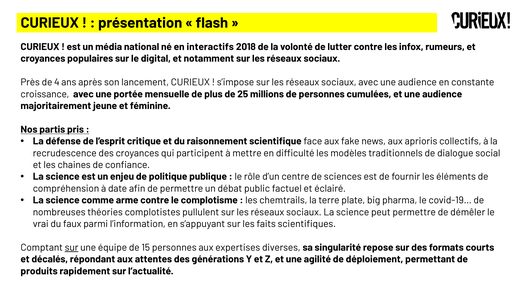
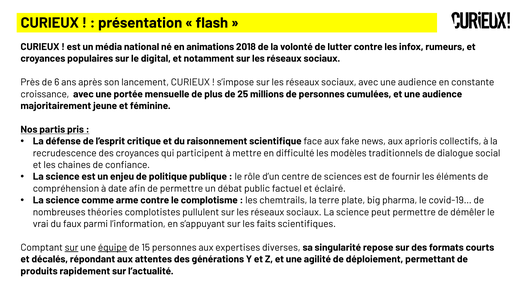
interactifs: interactifs -> animations (210, 47)
4: 4 -> 6 (57, 82)
équipe underline: none -> present (112, 247)
